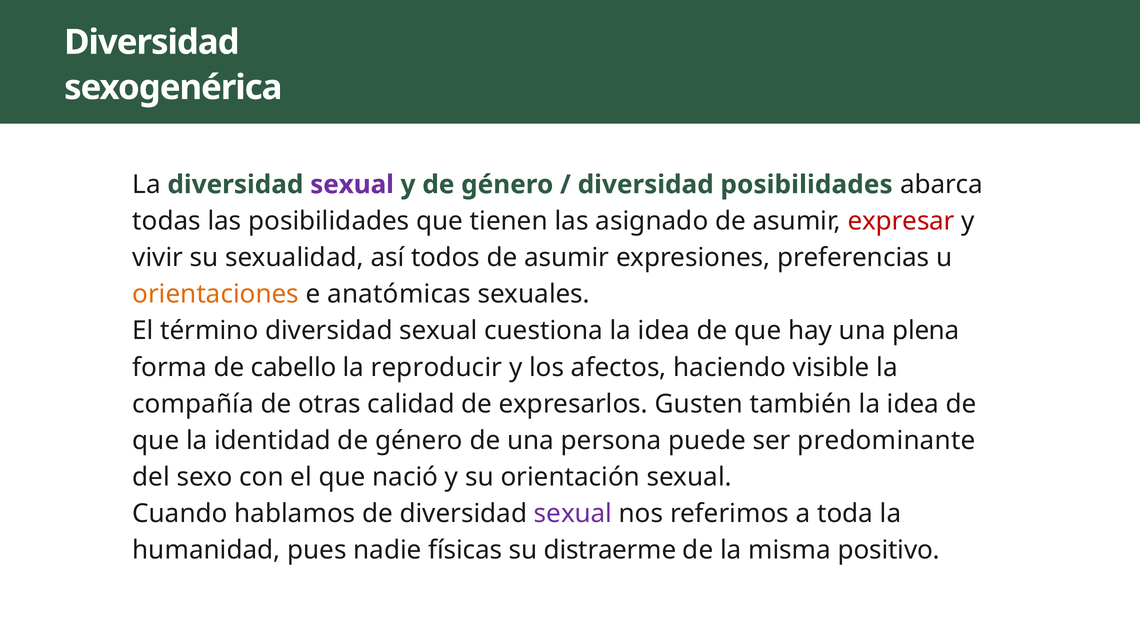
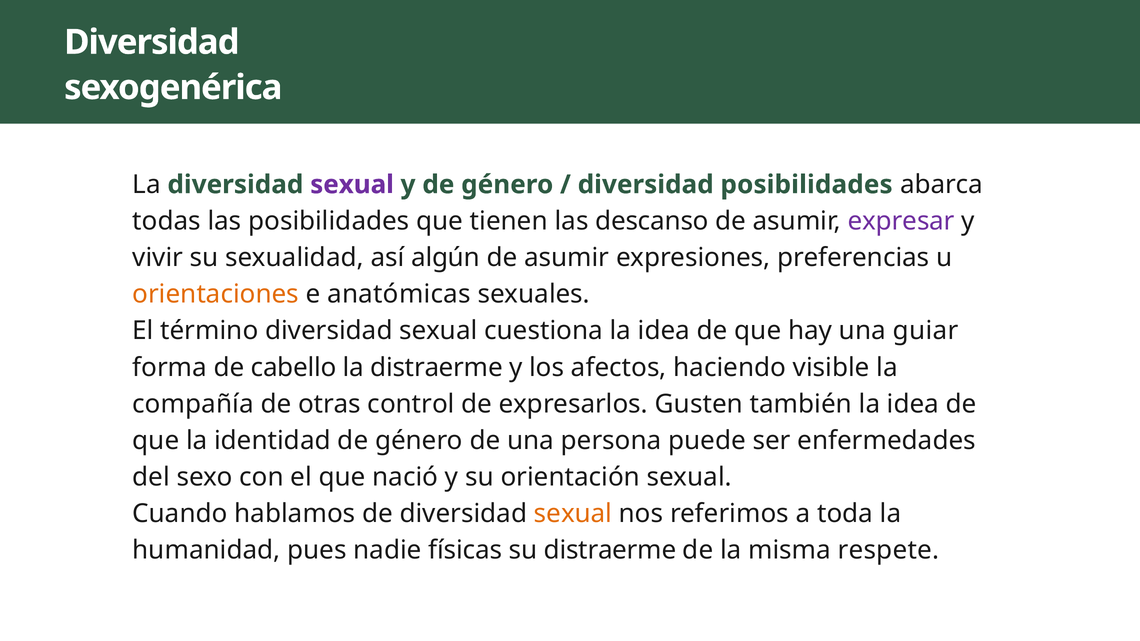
asignado: asignado -> descanso (652, 221)
expresar colour: red -> purple (901, 221)
todos: todos -> algún (446, 258)
plena: plena -> guiar (926, 331)
la reproducir: reproducir -> distraerme (437, 368)
calidad: calidad -> control (411, 404)
predominante: predominante -> enfermedades (887, 441)
sexual colour: purple -> orange (573, 514)
positivo: positivo -> respete (889, 550)
